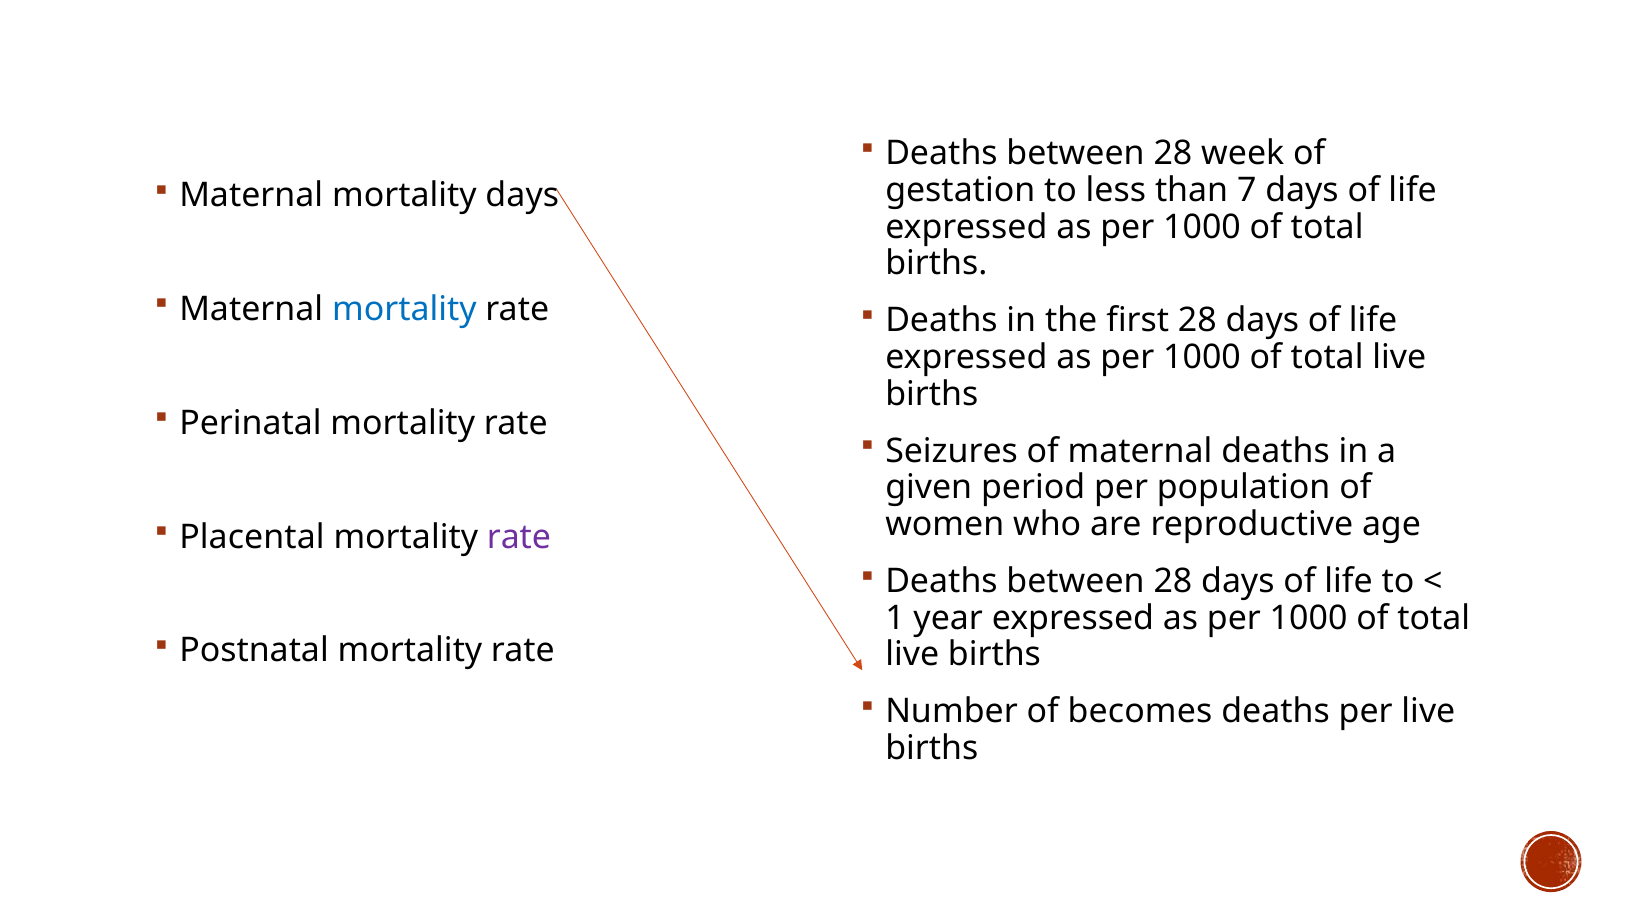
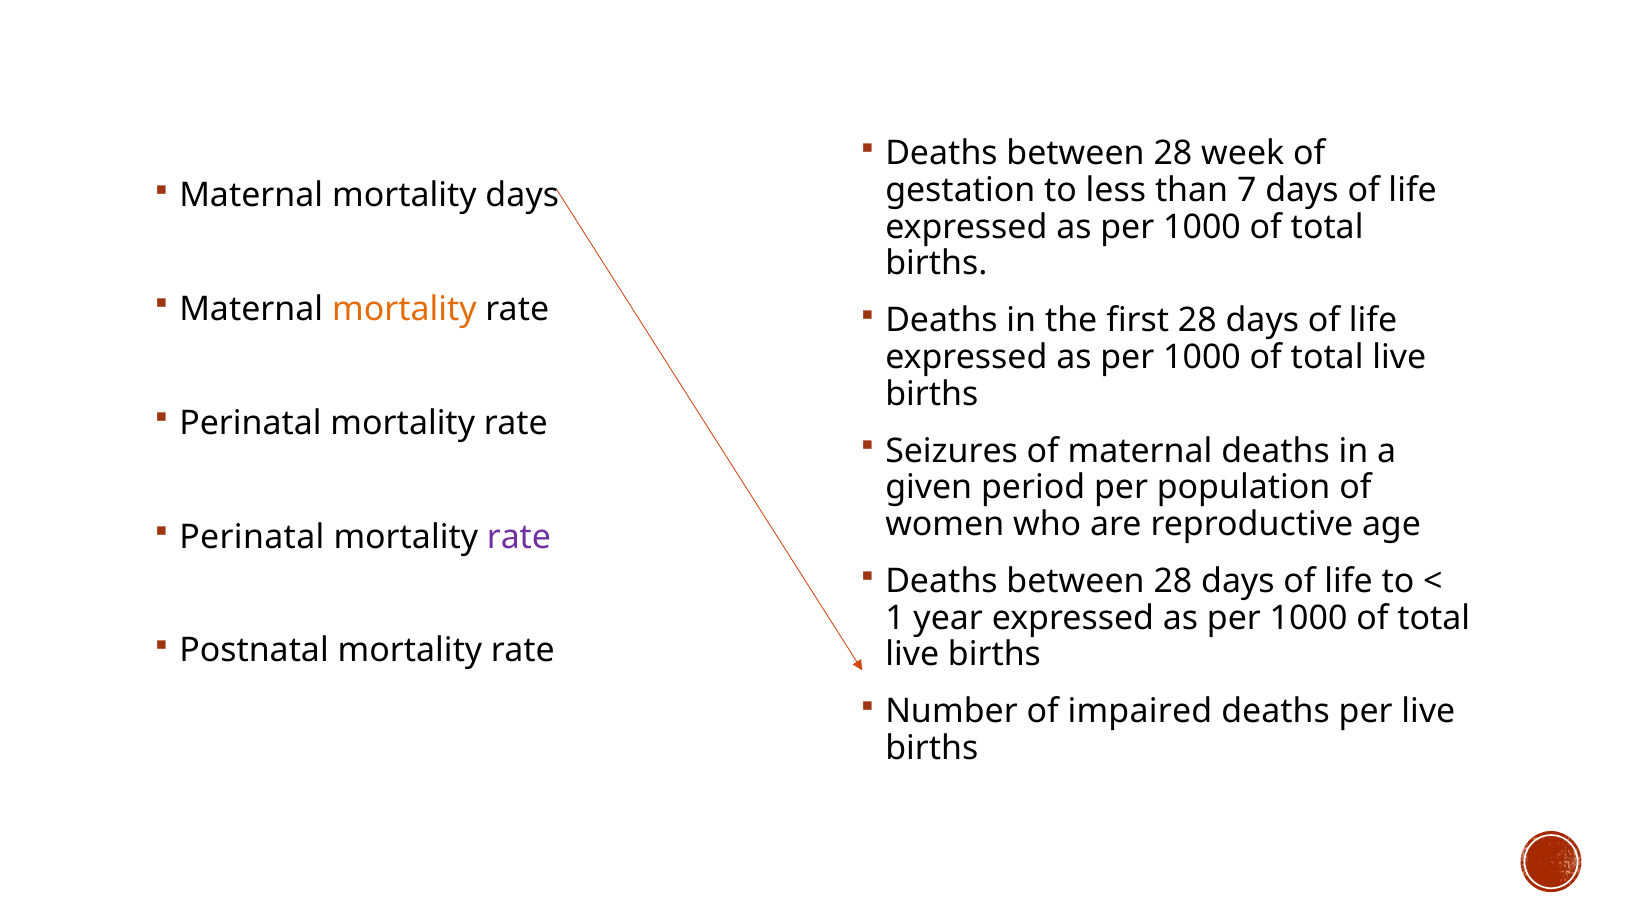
mortality colour: blue -> orange (404, 309)
Placental: Placental -> Perinatal (252, 537)
becomes: becomes -> impaired (1140, 711)
